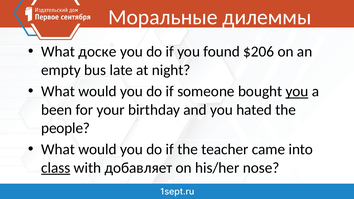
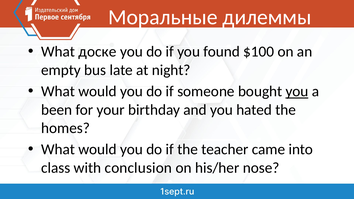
$206: $206 -> $100 (259, 52)
people: people -> homes (66, 128)
class underline: present -> none (56, 168)
добавляет: добавляет -> conclusion (138, 168)
